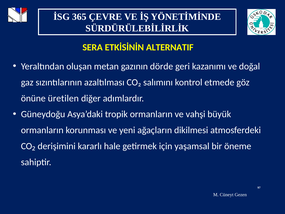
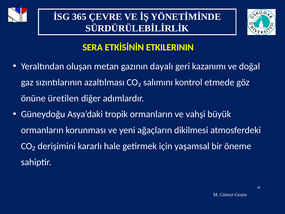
ALTERNATIF: ALTERNATIF -> ETKILERININ (170, 47)
dörde: dörde -> dayalı (162, 66)
